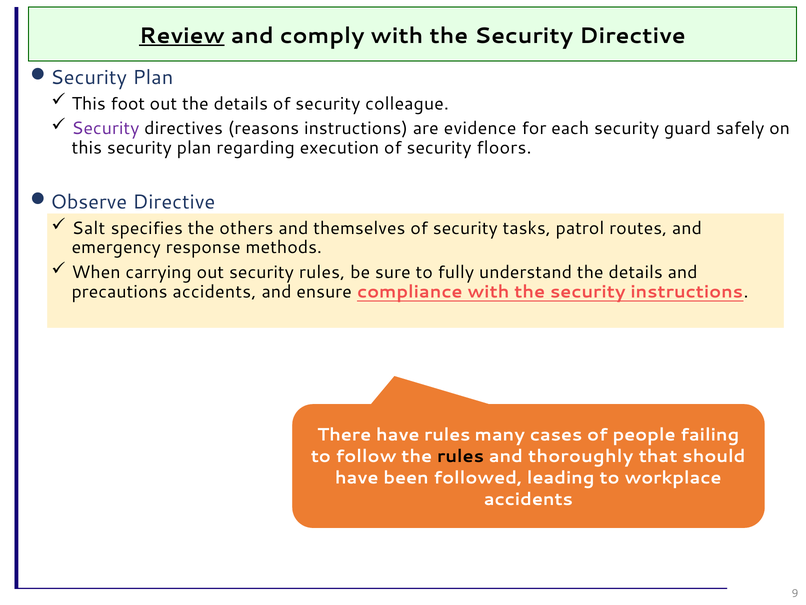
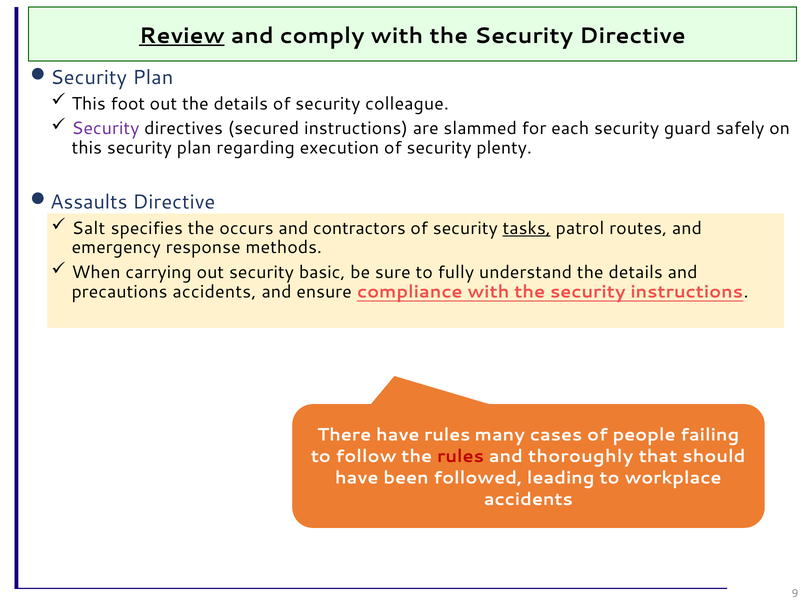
reasons: reasons -> secured (264, 128)
evidence: evidence -> slammed (480, 128)
floors: floors -> plenty (504, 148)
Observe: Observe -> Assaults (89, 202)
others: others -> occurs (246, 228)
themselves: themselves -> contractors (359, 228)
tasks underline: none -> present (527, 228)
security rules: rules -> basic (322, 272)
rules colour: black -> red (460, 456)
